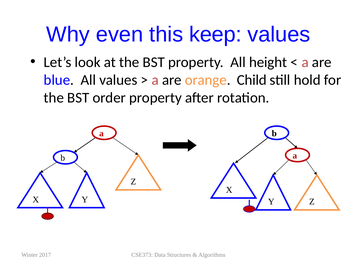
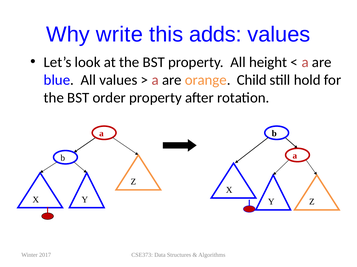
even: even -> write (119, 35)
keep: keep -> adds (215, 35)
